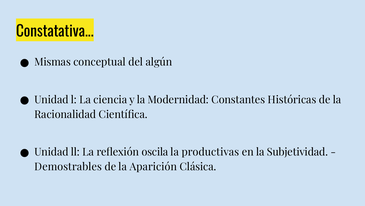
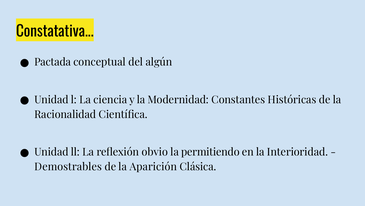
Mismas: Mismas -> Pactada (53, 62)
oscila: oscila -> obvio (155, 152)
productivas: productivas -> permitiendo (210, 152)
Subjetividad: Subjetividad -> Interioridad (297, 152)
